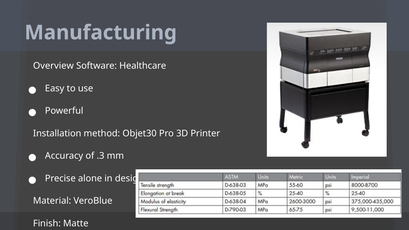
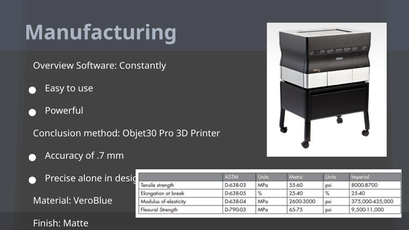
Healthcare: Healthcare -> Constantly (143, 66)
Installation: Installation -> Conclusion (57, 133)
.3: .3 -> .7 (101, 156)
